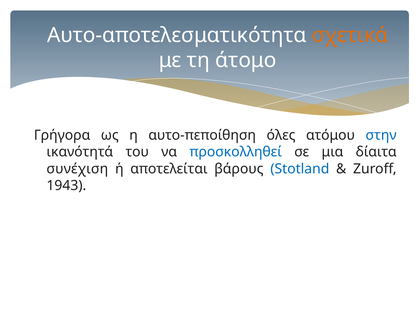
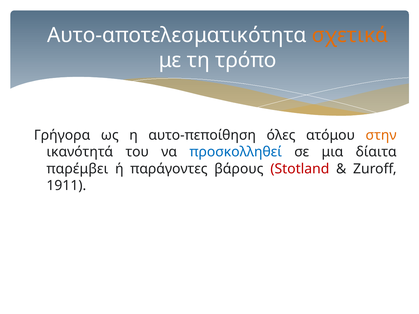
άτομο: άτομο -> τρόπο (246, 60)
στην colour: blue -> orange (381, 135)
συνέχιση: συνέχιση -> παρέμβει (77, 169)
αποτελείται: αποτελείται -> παράγοντες (169, 169)
Stotland colour: blue -> red (300, 169)
1943: 1943 -> 1911 (66, 186)
